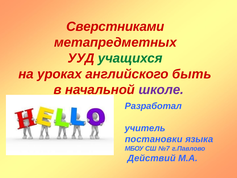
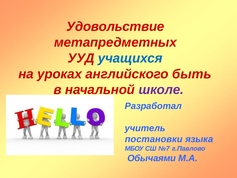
Сверстниками: Сверстниками -> Удовольствие (115, 26)
учащихся colour: green -> blue (130, 58)
Действий: Действий -> Обычаями (152, 158)
